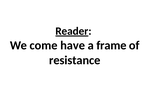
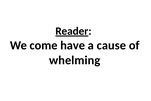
frame: frame -> cause (111, 45)
resistance: resistance -> whelming (75, 60)
